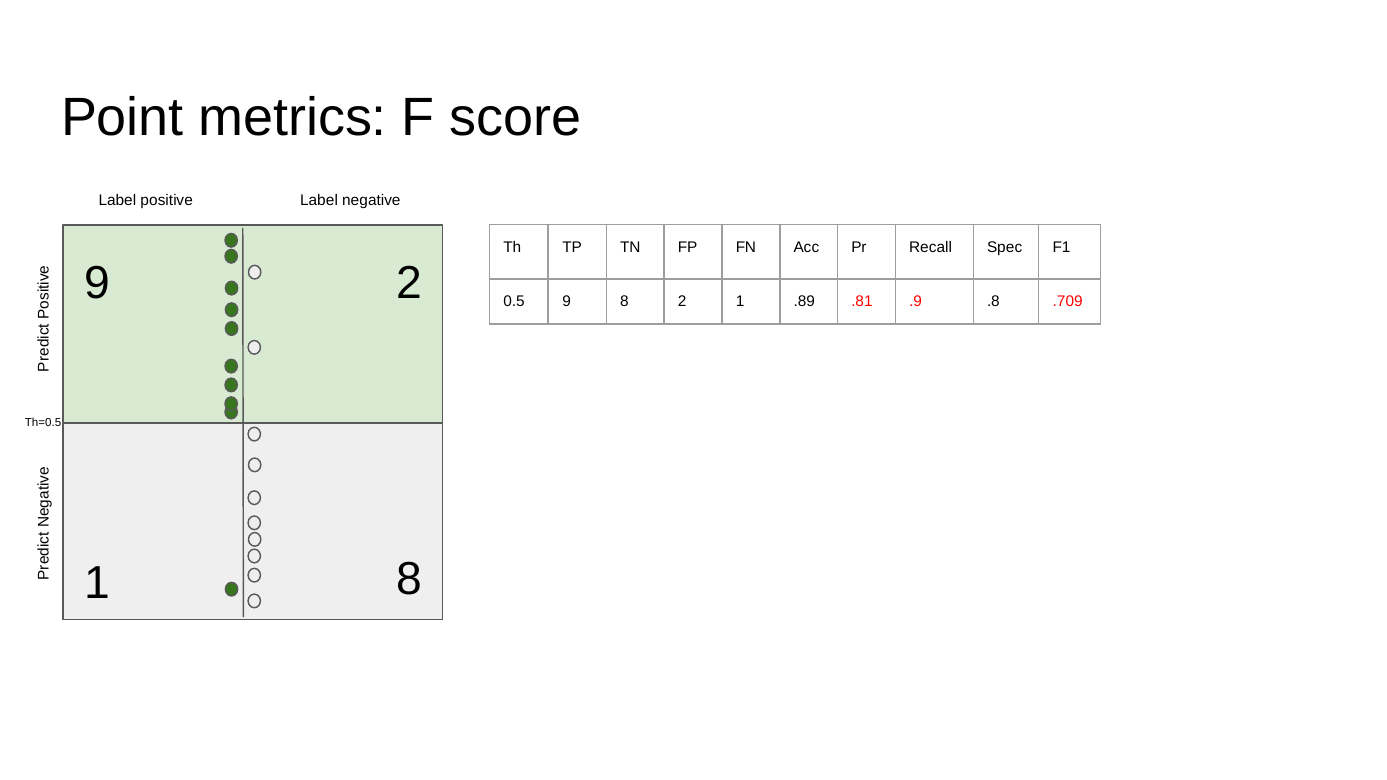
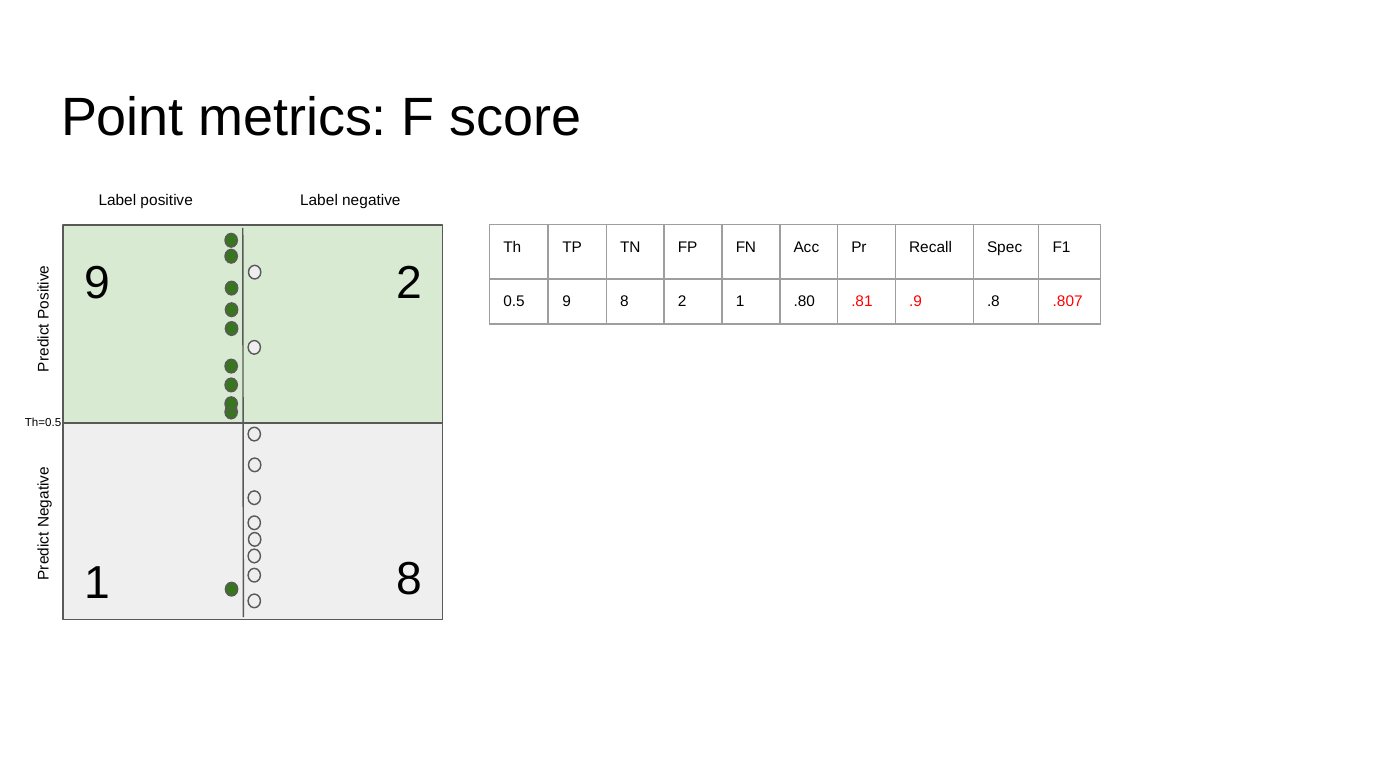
.89: .89 -> .80 (804, 302)
.709: .709 -> .807 (1068, 302)
